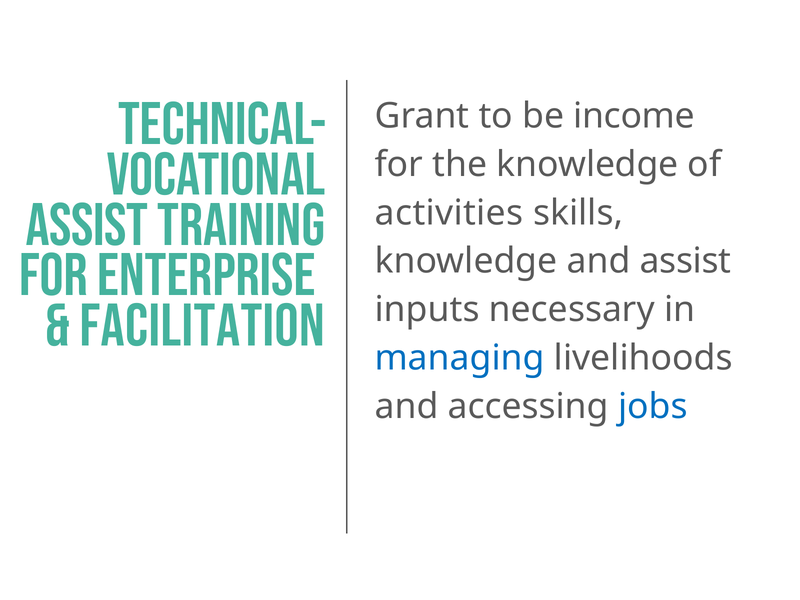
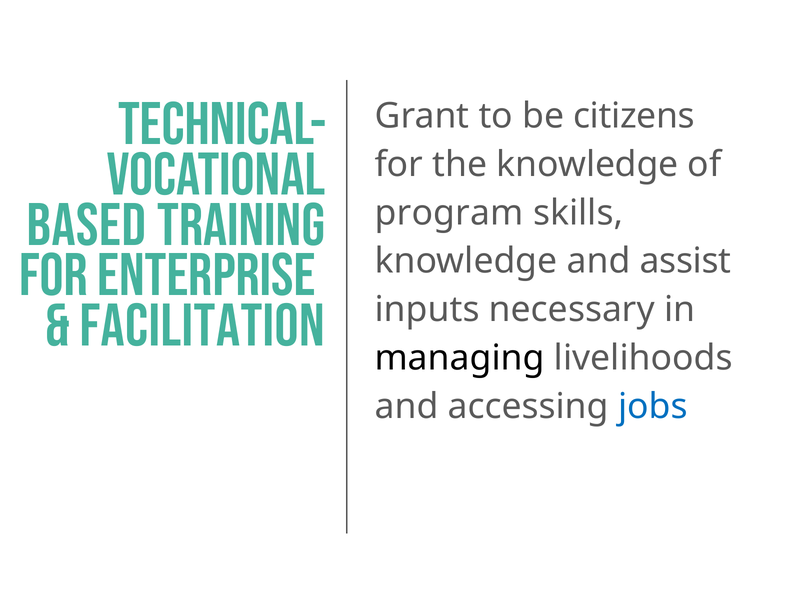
income: income -> citizens (634, 116)
activities: activities -> program (449, 213)
ASSIST: ASSIST -> BASED (86, 225)
managing colour: blue -> black (460, 358)
